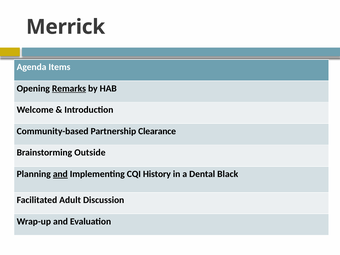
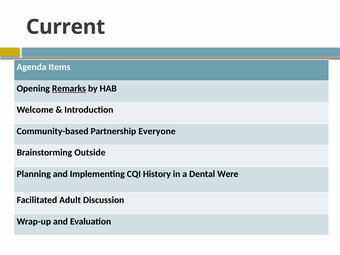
Merrick: Merrick -> Current (66, 27)
Clearance: Clearance -> Everyone (157, 131)
and underline: present -> none (60, 174)
Black: Black -> Were (228, 174)
